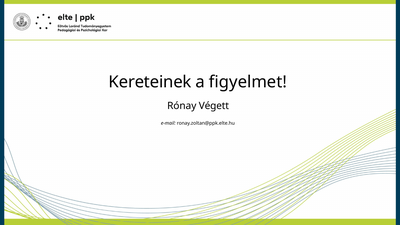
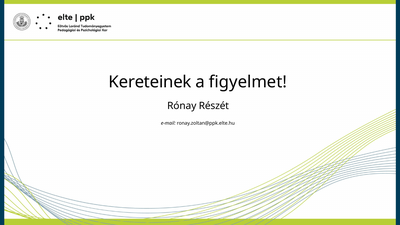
Végett: Végett -> Részét (214, 106)
